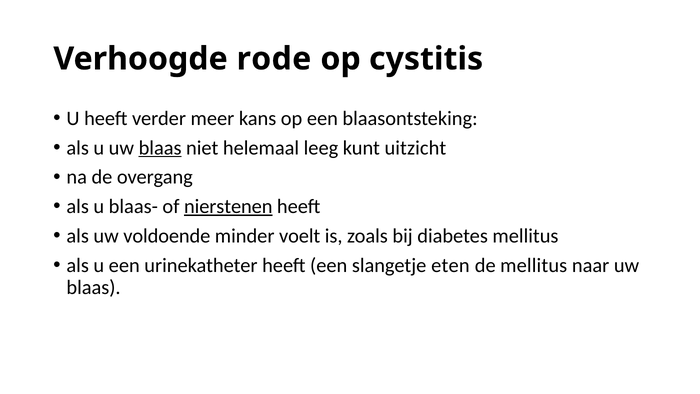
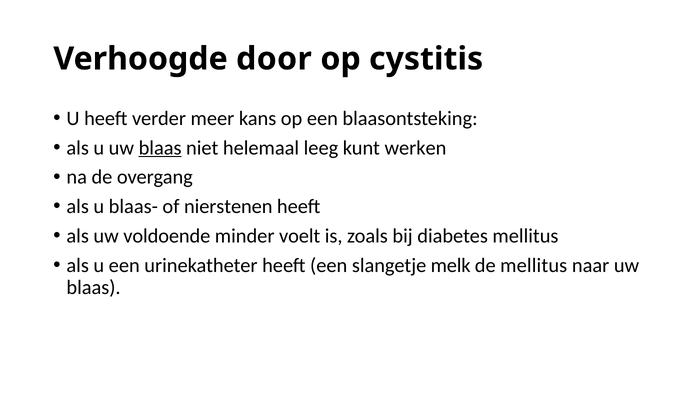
rode: rode -> door (274, 59)
uitzicht: uitzicht -> werken (415, 148)
nierstenen underline: present -> none (228, 206)
eten: eten -> melk (451, 265)
